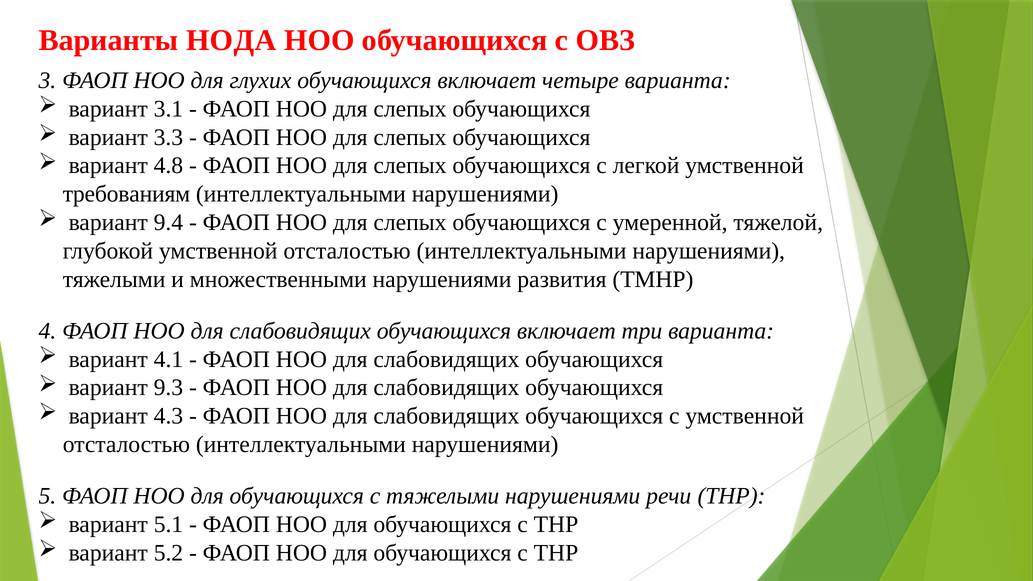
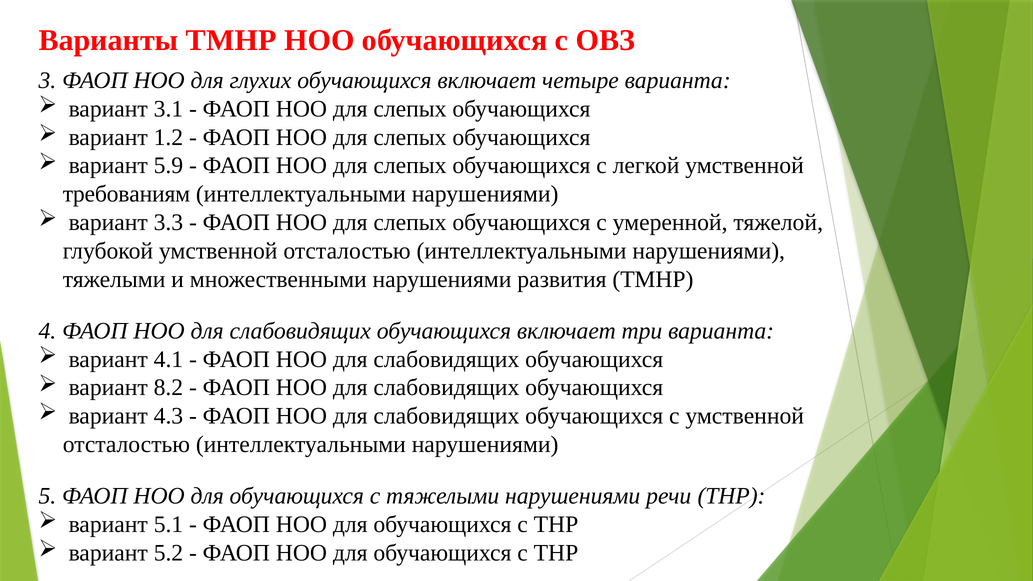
Варианты НОДА: НОДА -> ТМНР (231, 40)
3.3: 3.3 -> 1.2 (168, 137)
4.8: 4.8 -> 5.9 (168, 166)
9.4: 9.4 -> 3.3 (168, 222)
9.3: 9.3 -> 8.2 (168, 388)
